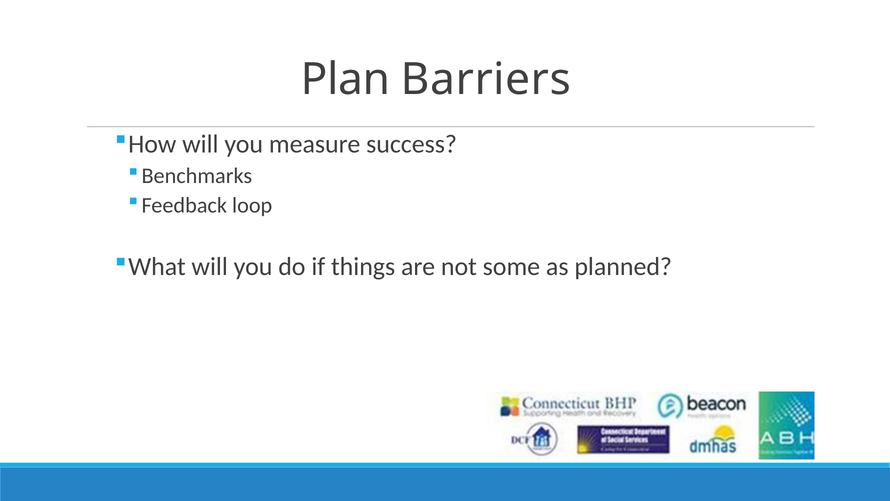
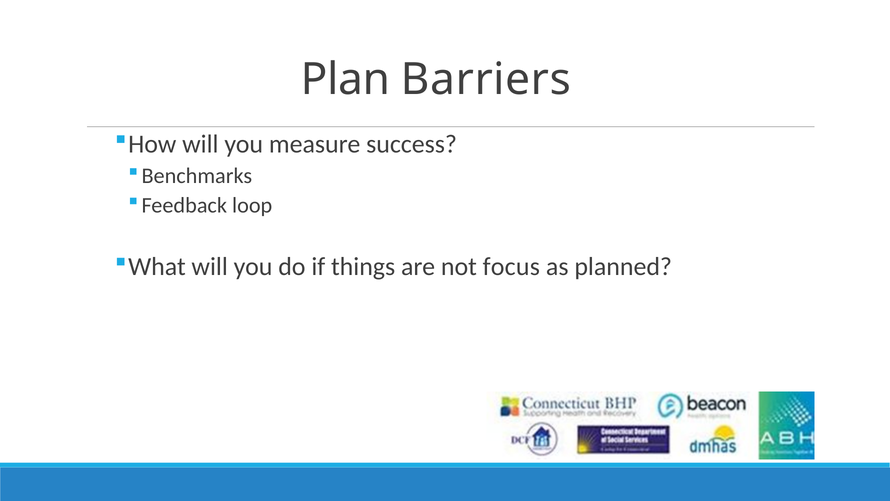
some: some -> focus (511, 266)
